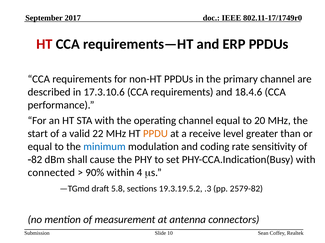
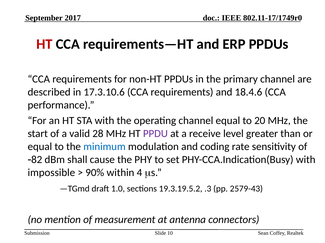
22: 22 -> 28 (98, 134)
PPDU colour: orange -> purple (155, 134)
connected: connected -> impossible (51, 173)
5.8: 5.8 -> 1.0 (118, 189)
2579-82: 2579-82 -> 2579-43 (246, 189)
